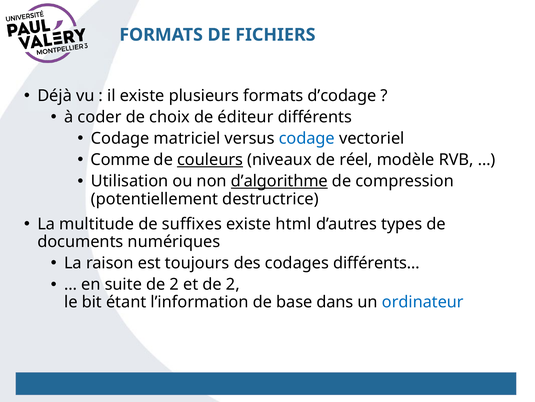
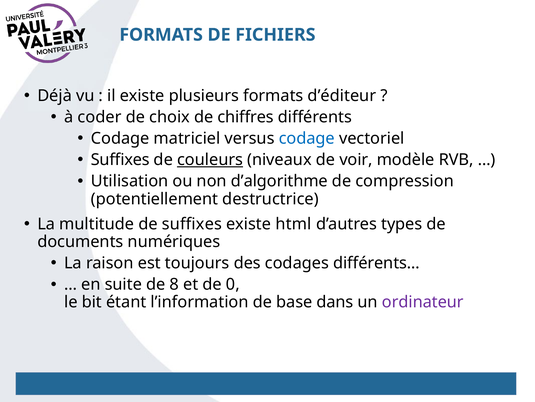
d’codage: d’codage -> d’éditeur (342, 95)
éditeur: éditeur -> chiffres (246, 117)
Comme: Comme -> Suffixes (120, 160)
réel: réel -> voir (356, 160)
d’algorithme underline: present -> none (279, 181)
suite de 2: 2 -> 8 (174, 284)
et de 2: 2 -> 0 (233, 284)
ordinateur colour: blue -> purple (423, 302)
